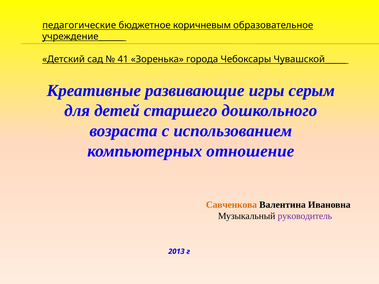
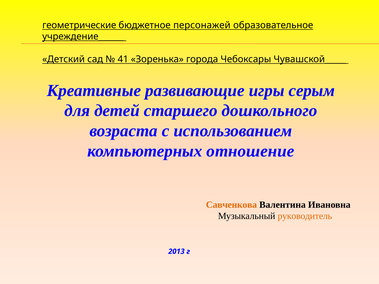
педагогические: педагогические -> геометрические (79, 25)
коричневым: коричневым -> персонажей (202, 25)
руководитель colour: purple -> orange (305, 216)
